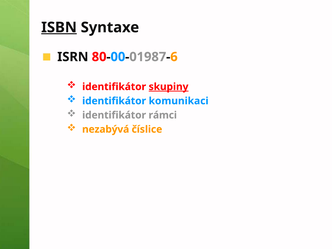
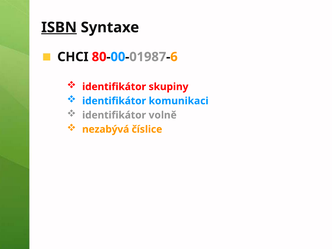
ISRN: ISRN -> CHCI (73, 57)
skupiny underline: present -> none (169, 87)
rámci: rámci -> volně (163, 115)
